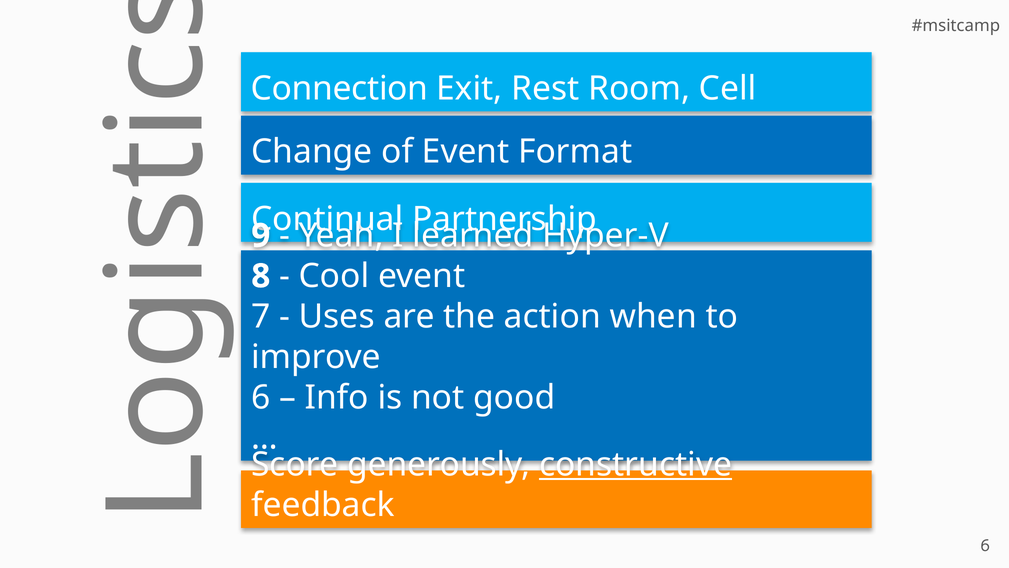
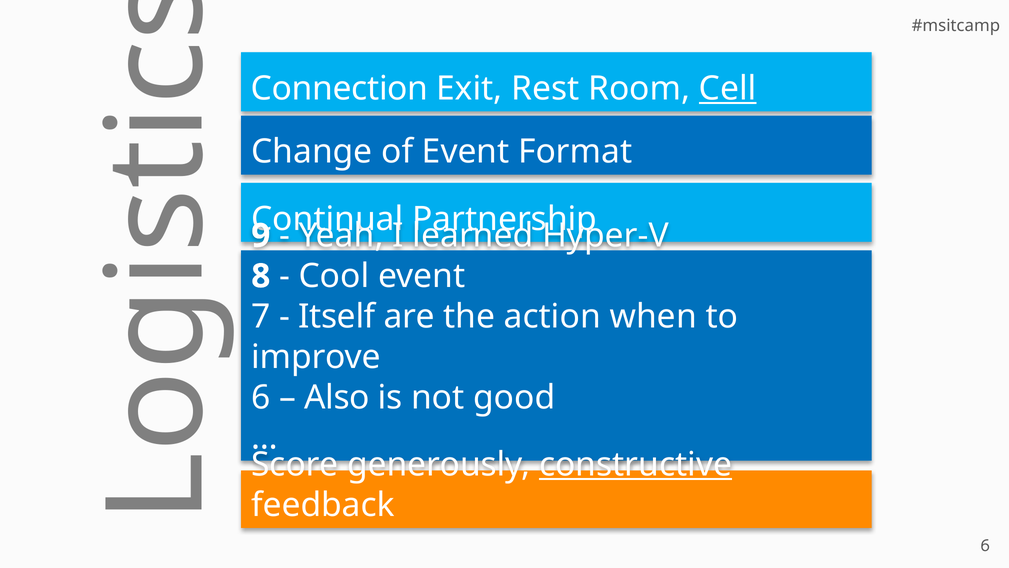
Cell underline: none -> present (728, 88)
Uses: Uses -> Itself (337, 316)
Info: Info -> Also (337, 397)
